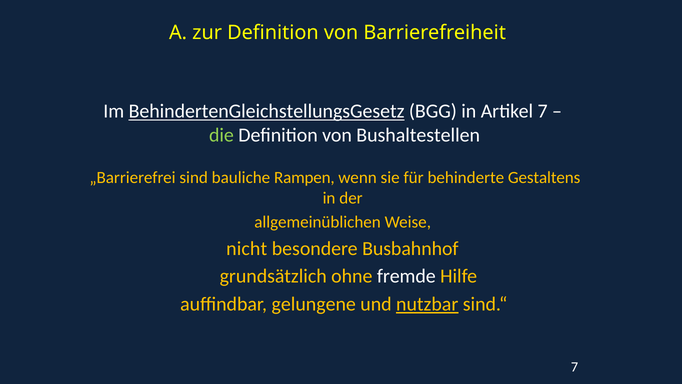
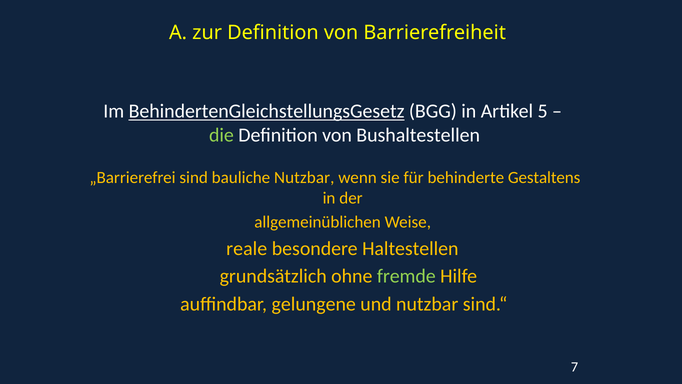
Artikel 7: 7 -> 5 (543, 111)
bauliche Rampen: Rampen -> Nutzbar (304, 178)
nicht: nicht -> reale (247, 248)
Busbahnhof: Busbahnhof -> Haltestellen (410, 248)
fremde colour: white -> light green (406, 276)
nutzbar underline: present -> none (427, 304)
